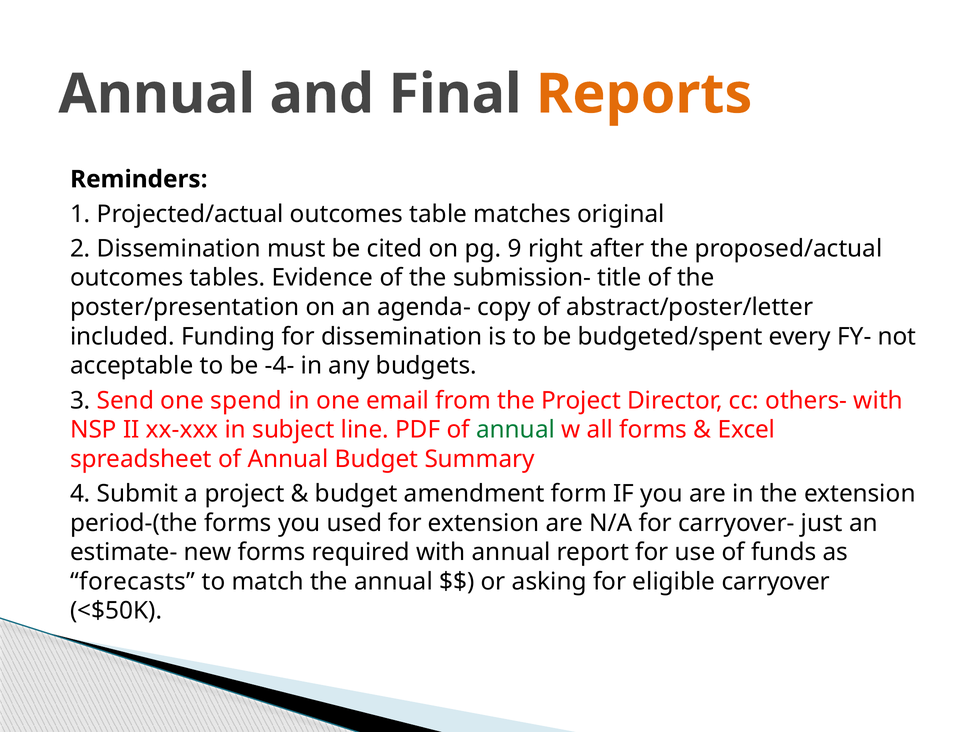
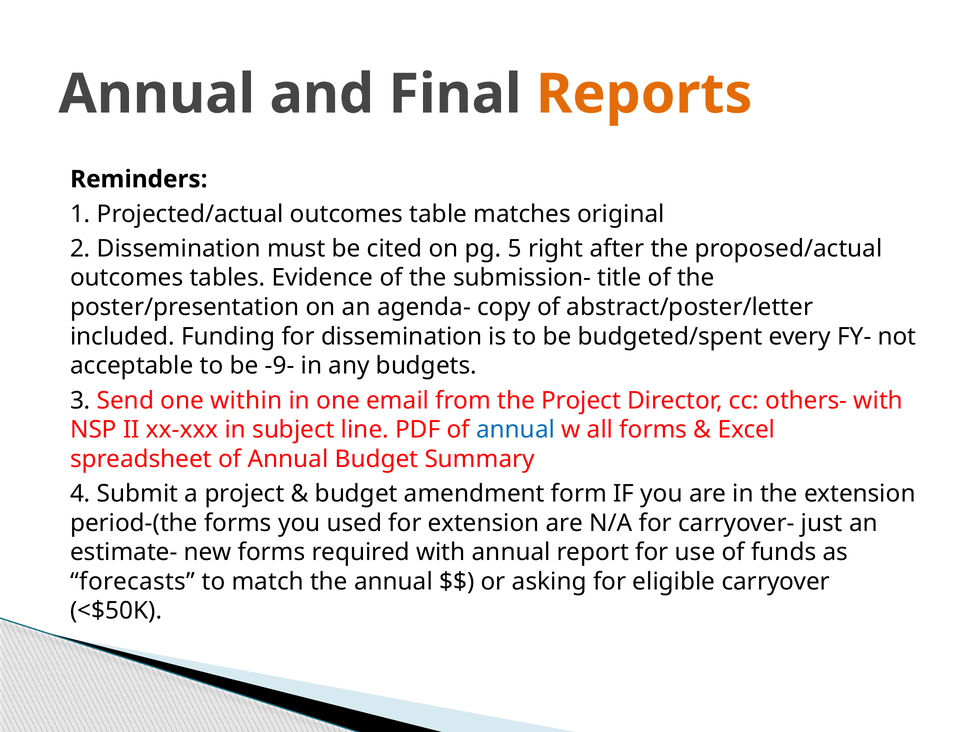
9: 9 -> 5 (515, 249)
-4-: -4- -> -9- (280, 366)
spend: spend -> within (246, 400)
annual colour: green -> blue (516, 430)
